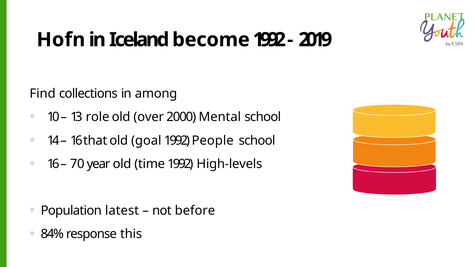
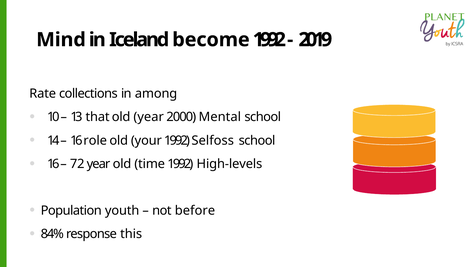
Hofn: Hofn -> Mind (61, 40)
Find: Find -> Rate (43, 94)
role: role -> that (98, 117)
old over: over -> year (149, 117)
that: that -> role (95, 141)
goal: goal -> your (146, 141)
People: People -> Selfoss (213, 141)
70: 70 -> 72 (77, 164)
latest: latest -> youth (122, 211)
